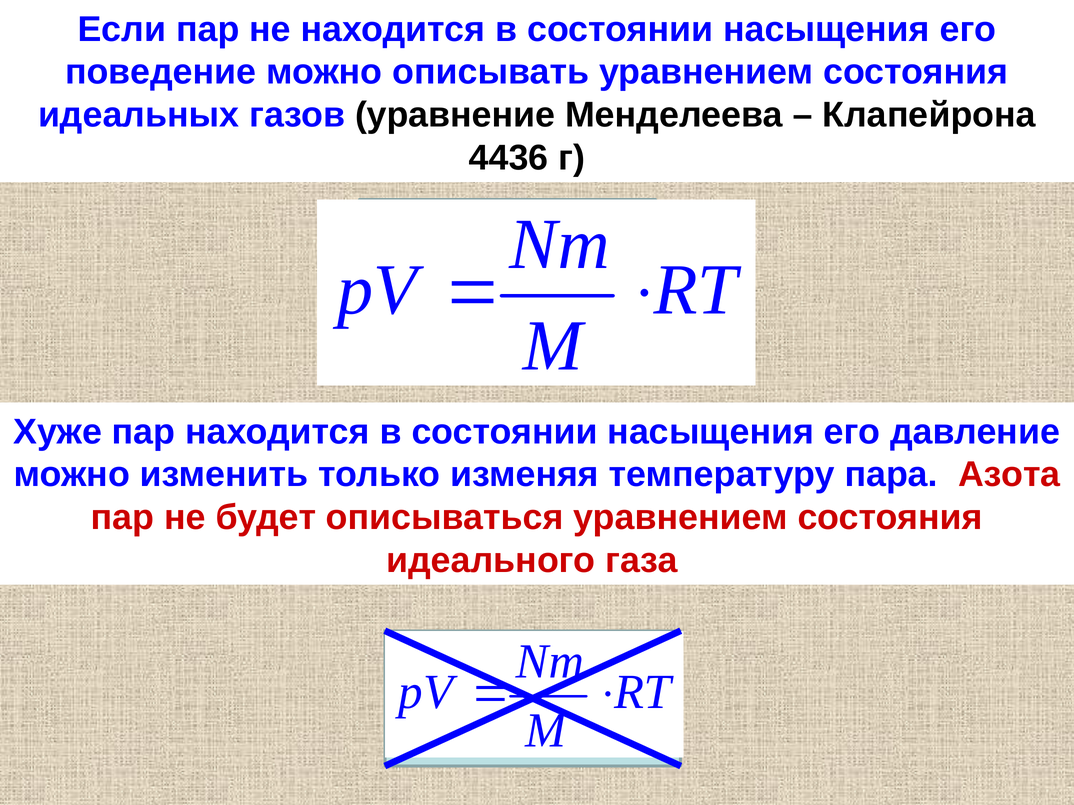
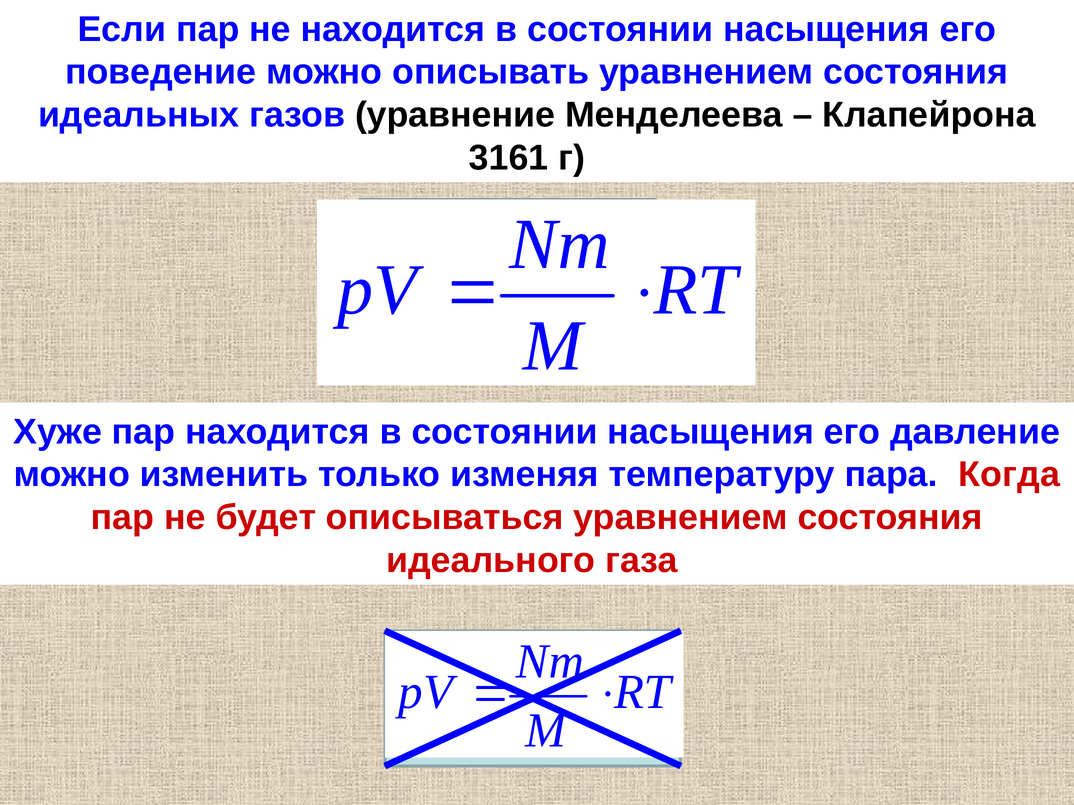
4436: 4436 -> 3161 (509, 158)
Азота: Азота -> Когда (1009, 475)
